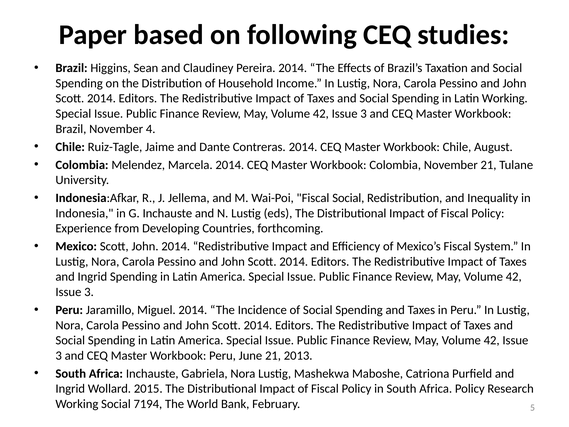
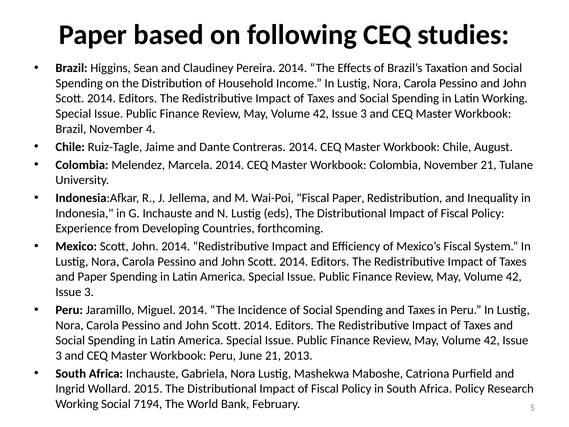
Fiscal Social: Social -> Paper (348, 198)
Ingrid: Ingrid -> Paper (92, 277)
